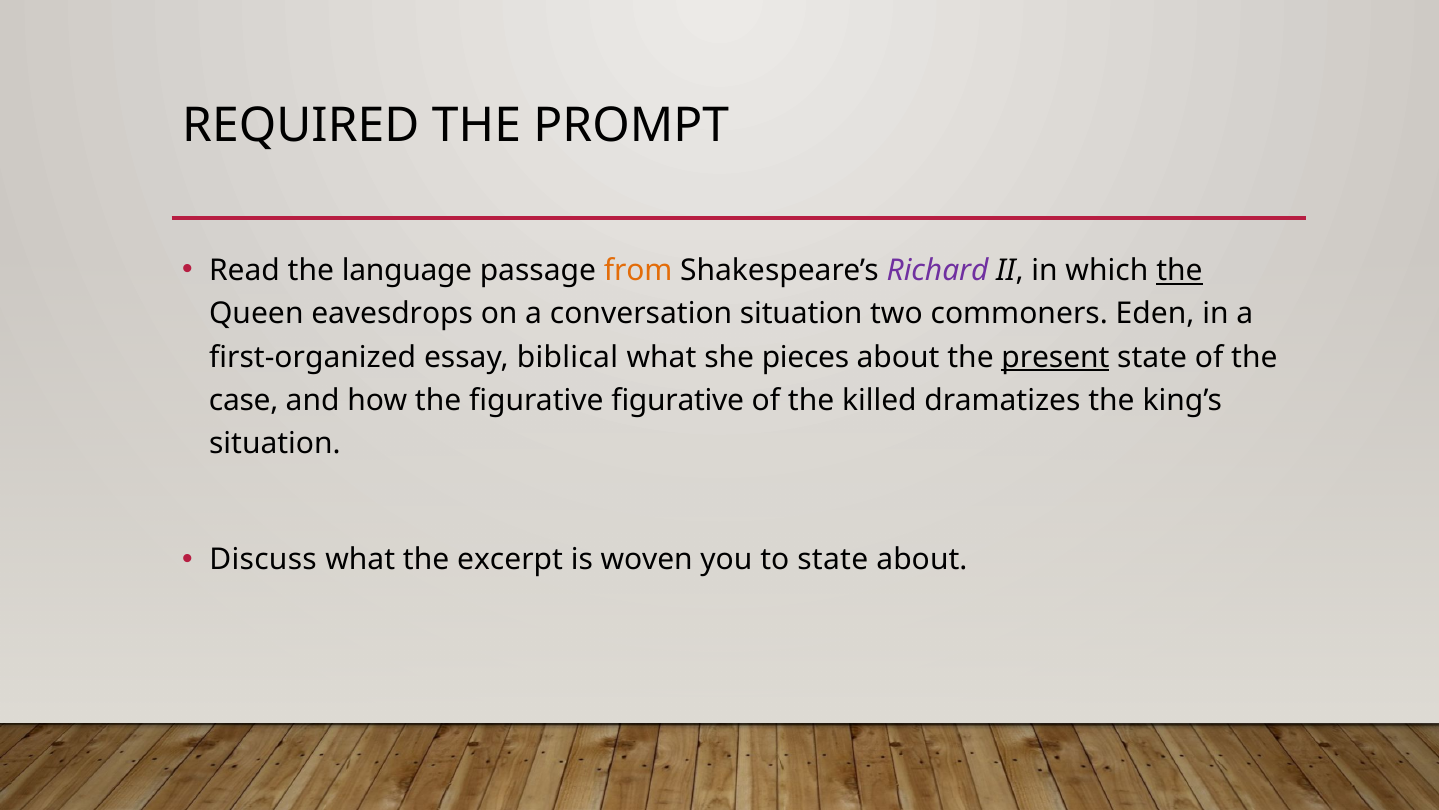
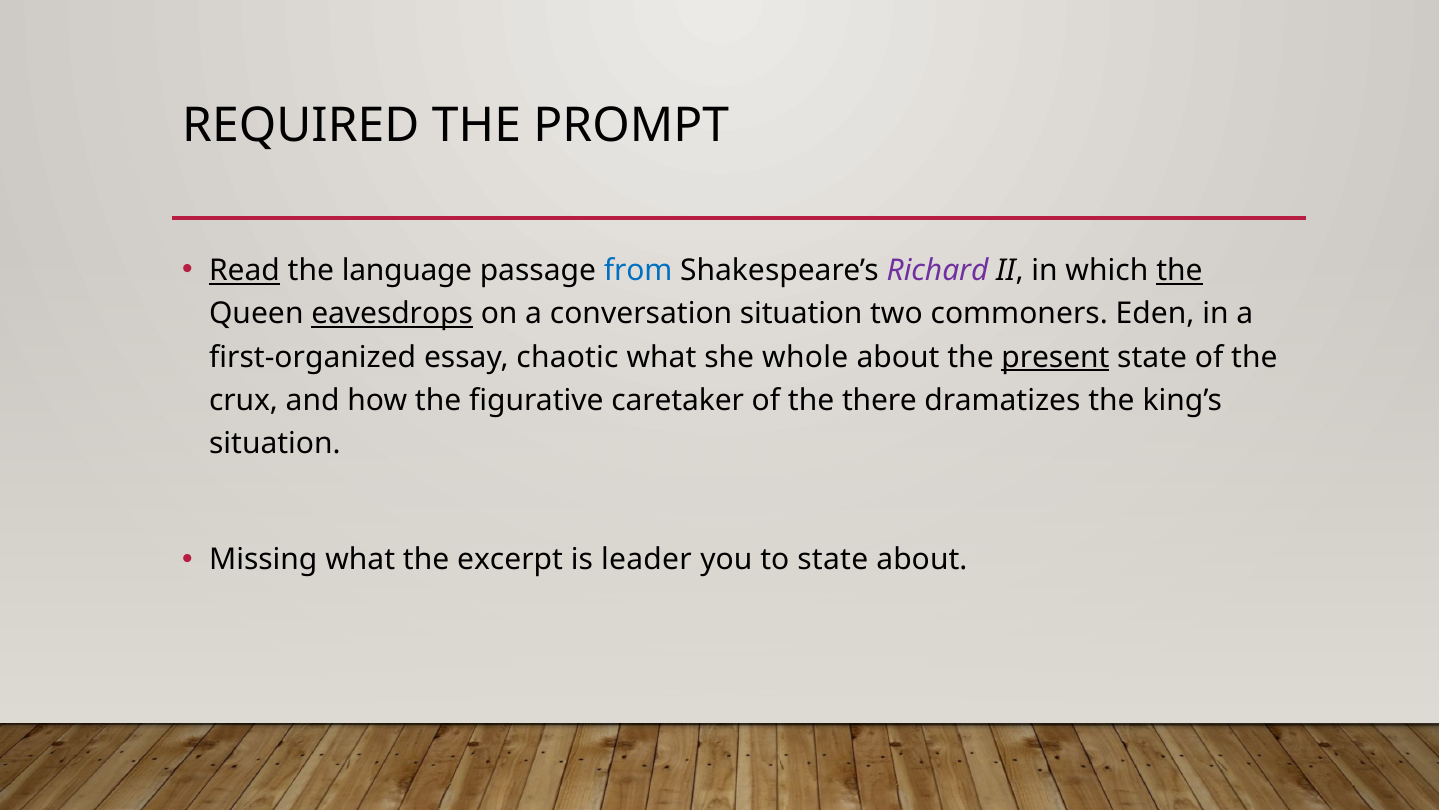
Read underline: none -> present (244, 271)
from colour: orange -> blue (638, 271)
eavesdrops underline: none -> present (392, 314)
biblical: biblical -> chaotic (567, 357)
pieces: pieces -> whole (805, 357)
case: case -> crux (244, 400)
figurative figurative: figurative -> caretaker (678, 400)
killed: killed -> there (879, 400)
Discuss: Discuss -> Missing (263, 560)
woven: woven -> leader (646, 560)
